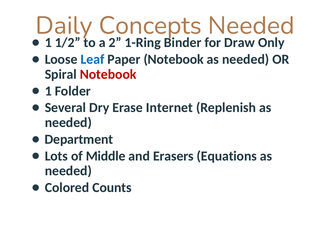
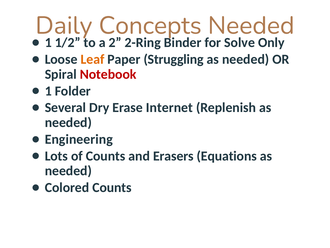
1-Ring: 1-Ring -> 2-Ring (143, 43)
Draw: Draw -> Solve (240, 43)
Leaf colour: blue -> orange (92, 59)
Paper Notebook: Notebook -> Struggling (174, 59)
Department: Department -> Engineering (79, 139)
of Middle: Middle -> Counts (106, 156)
